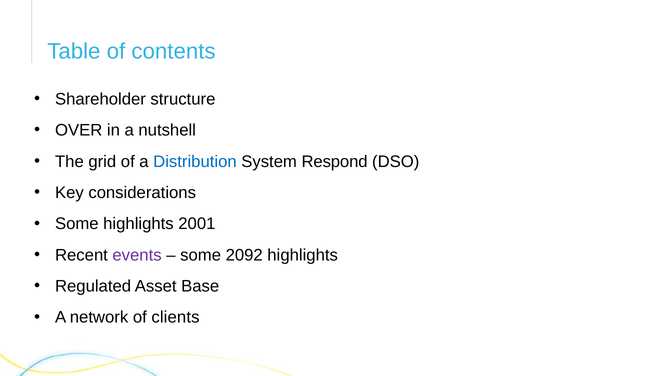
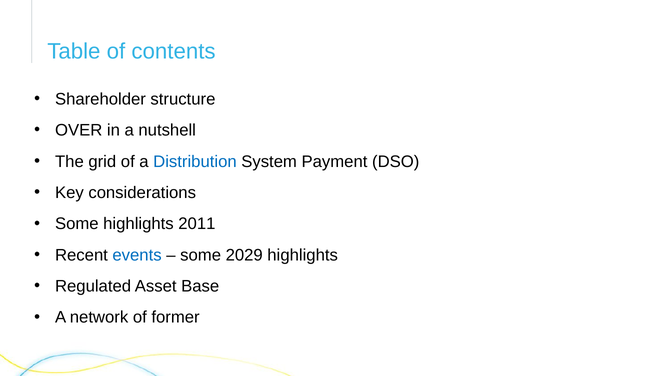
Respond: Respond -> Payment (335, 161)
2001: 2001 -> 2011 (197, 224)
events colour: purple -> blue (137, 255)
2092: 2092 -> 2029 (244, 255)
clients: clients -> former (176, 317)
